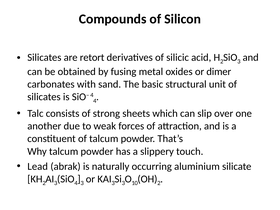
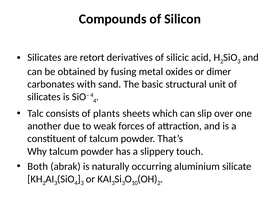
strong: strong -> plants (106, 114)
Lead: Lead -> Both (38, 166)
